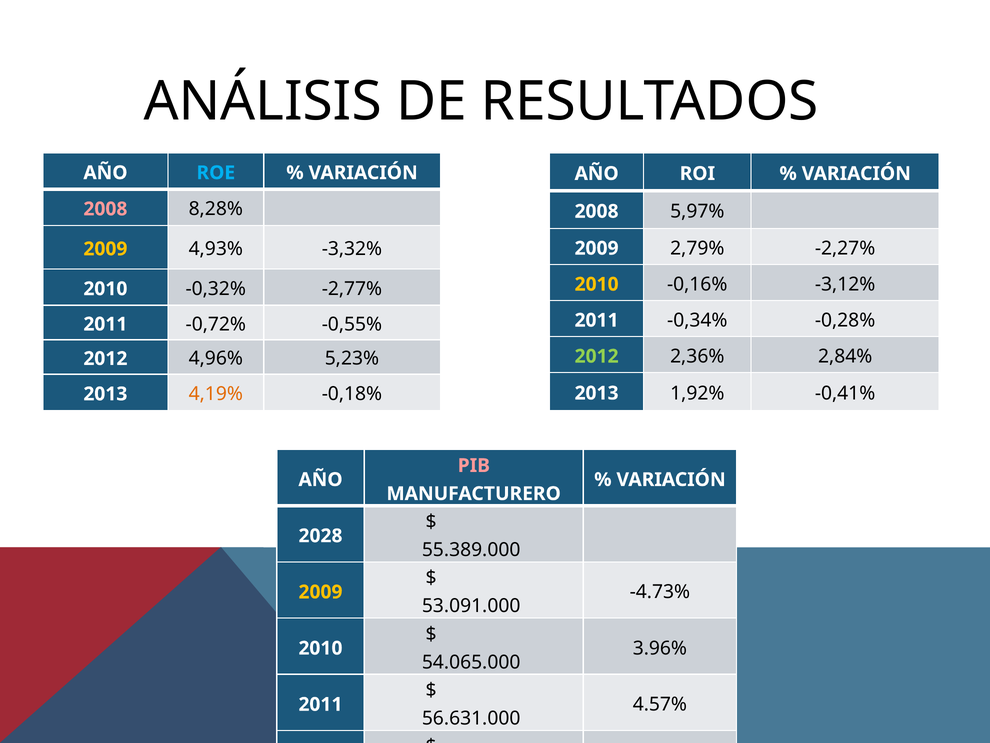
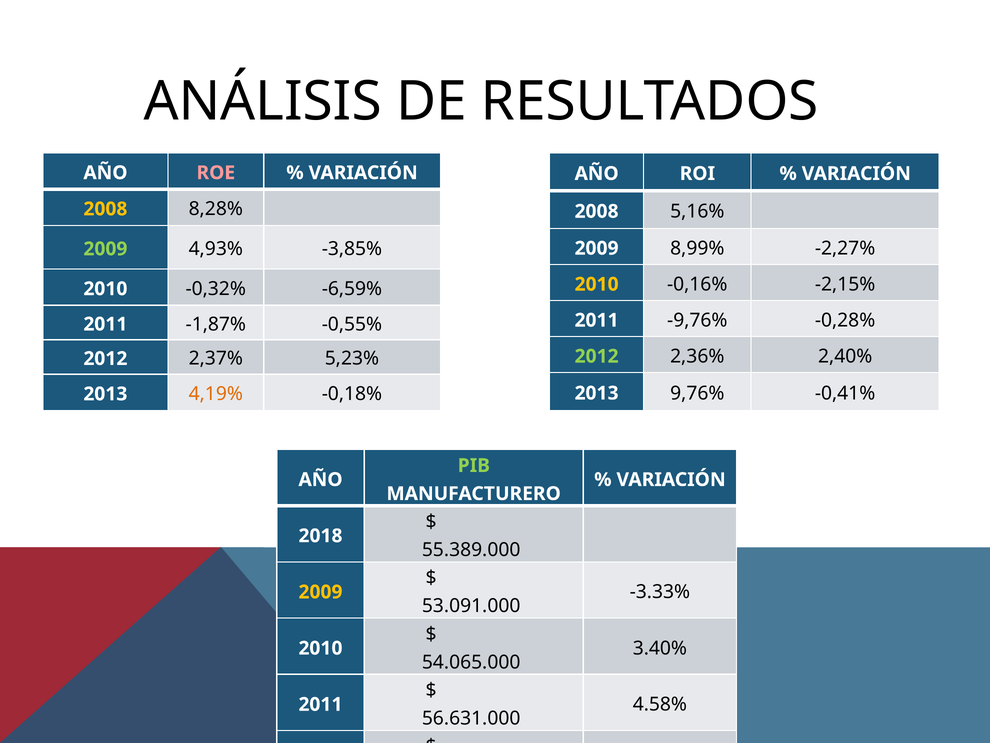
ROE colour: light blue -> pink (216, 173)
2008 colour: pink -> yellow (105, 209)
5,97%: 5,97% -> 5,16% (697, 211)
2,79%: 2,79% -> 8,99% (697, 248)
2009 colour: yellow -> light green (105, 249)
-3,32%: -3,32% -> -3,85% (352, 249)
-3,12%: -3,12% -> -2,15% (845, 284)
-2,77%: -2,77% -> -6,59% (352, 289)
-0,34%: -0,34% -> -9,76% (697, 320)
-0,72%: -0,72% -> -1,87% (216, 324)
2,84%: 2,84% -> 2,40% (845, 356)
4,96%: 4,96% -> 2,37% (216, 358)
1,92%: 1,92% -> 9,76% (697, 393)
PIB colour: pink -> light green (474, 465)
2028: 2028 -> 2018 (320, 535)
-4.73%: -4.73% -> -3.33% (660, 592)
3.96%: 3.96% -> 3.40% (660, 648)
4.57%: 4.57% -> 4.58% (660, 704)
